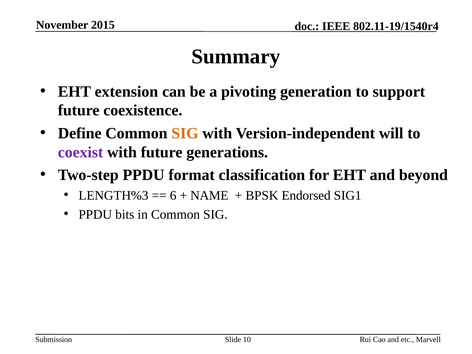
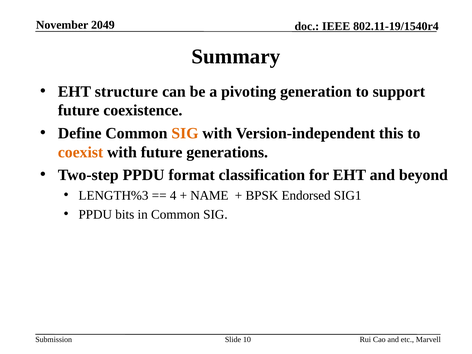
2015: 2015 -> 2049 (103, 25)
extension: extension -> structure (126, 92)
will: will -> this (391, 133)
coexist colour: purple -> orange (81, 152)
6: 6 -> 4 (173, 195)
